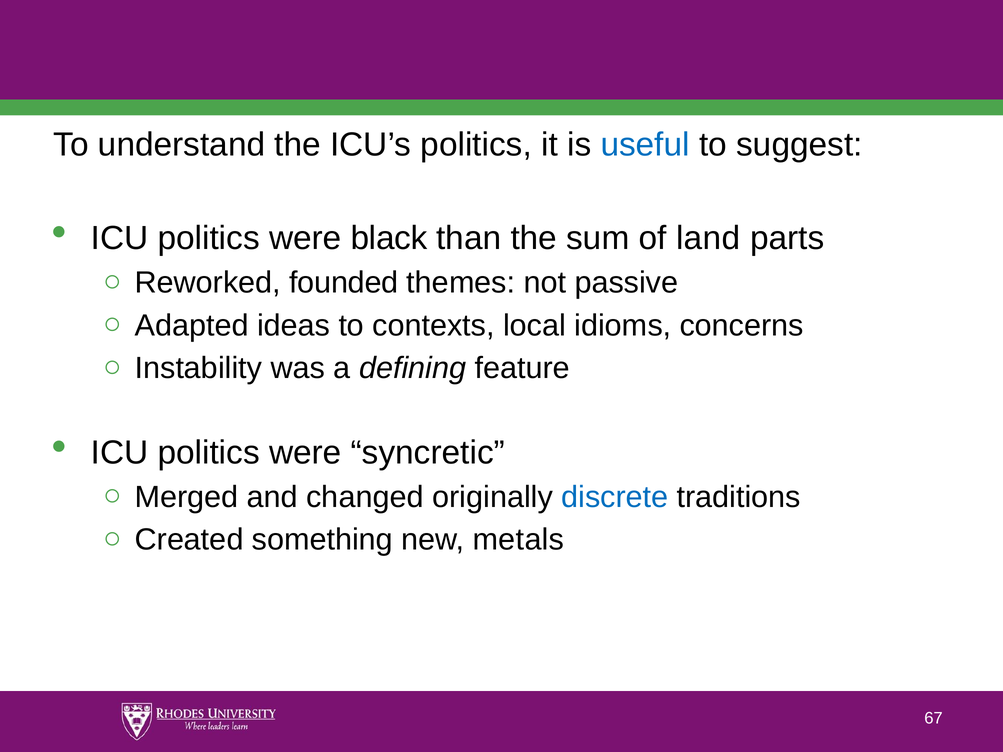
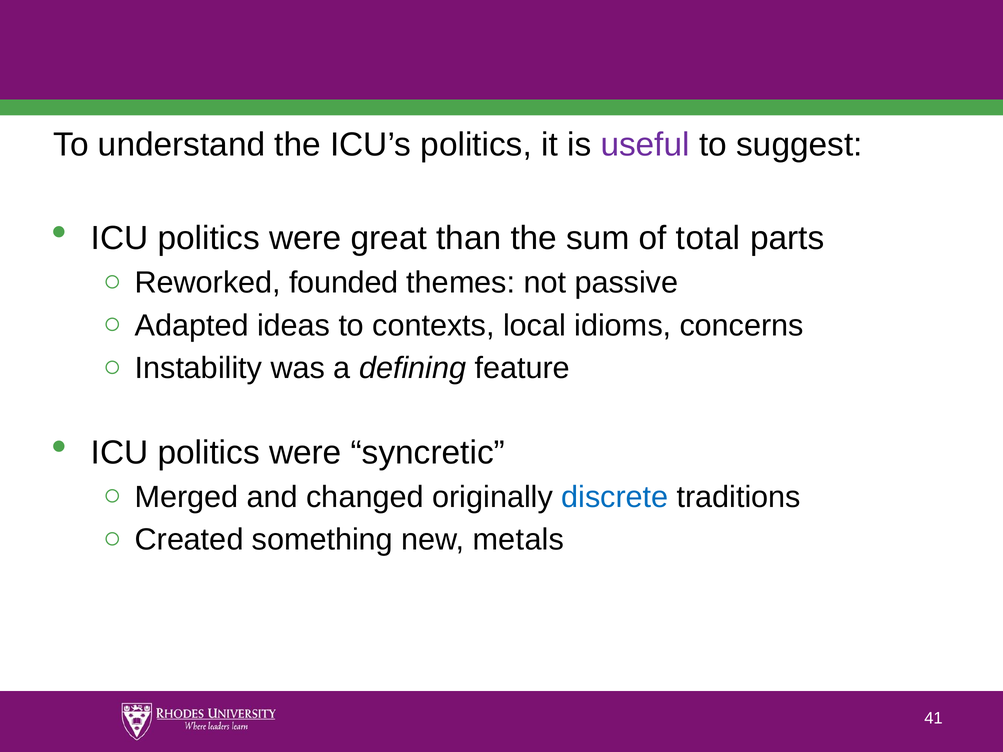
useful colour: blue -> purple (645, 145)
black: black -> great (389, 238)
land: land -> total (708, 238)
67: 67 -> 41 (934, 718)
